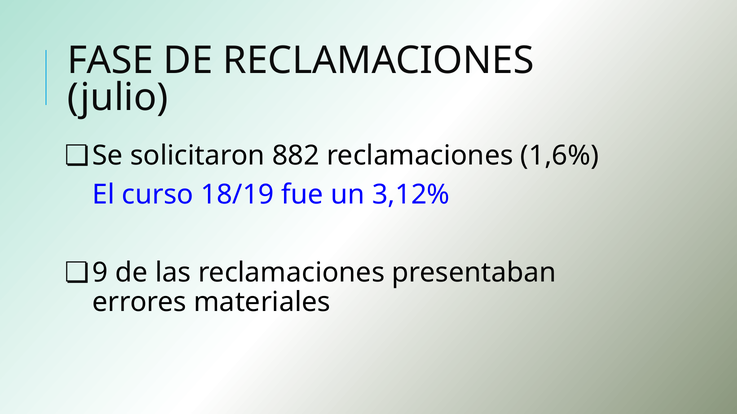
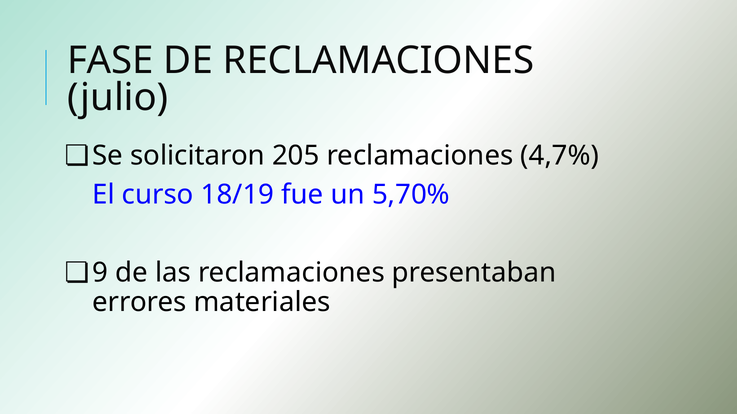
882: 882 -> 205 (296, 156)
1,6%: 1,6% -> 4,7% (560, 156)
3,12%: 3,12% -> 5,70% (411, 195)
